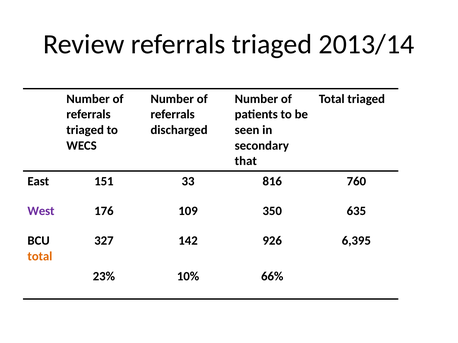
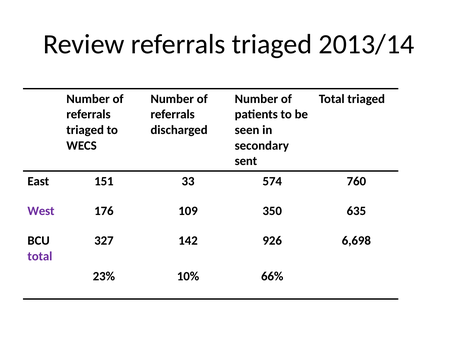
that: that -> sent (246, 161)
816: 816 -> 574 (272, 182)
6,395: 6,395 -> 6,698 (356, 241)
total colour: orange -> purple (40, 257)
